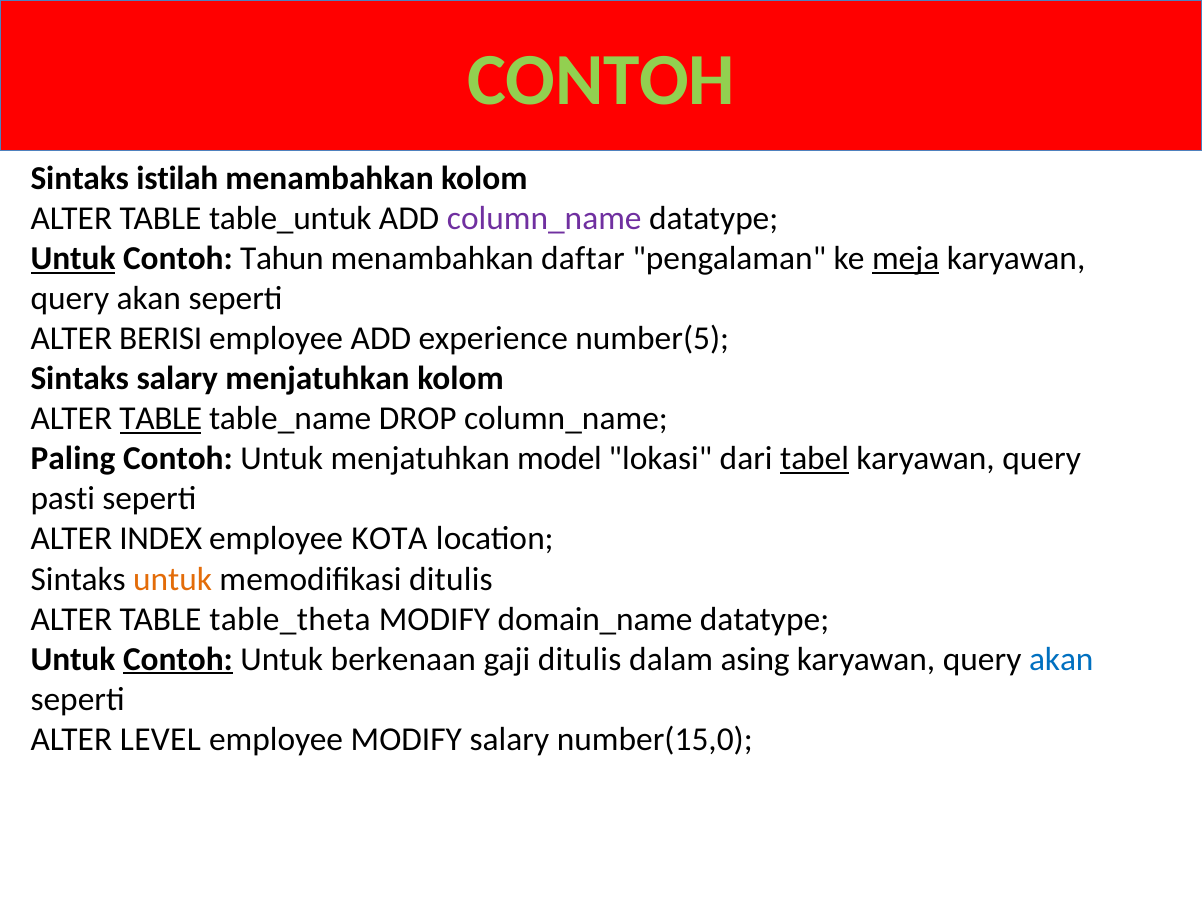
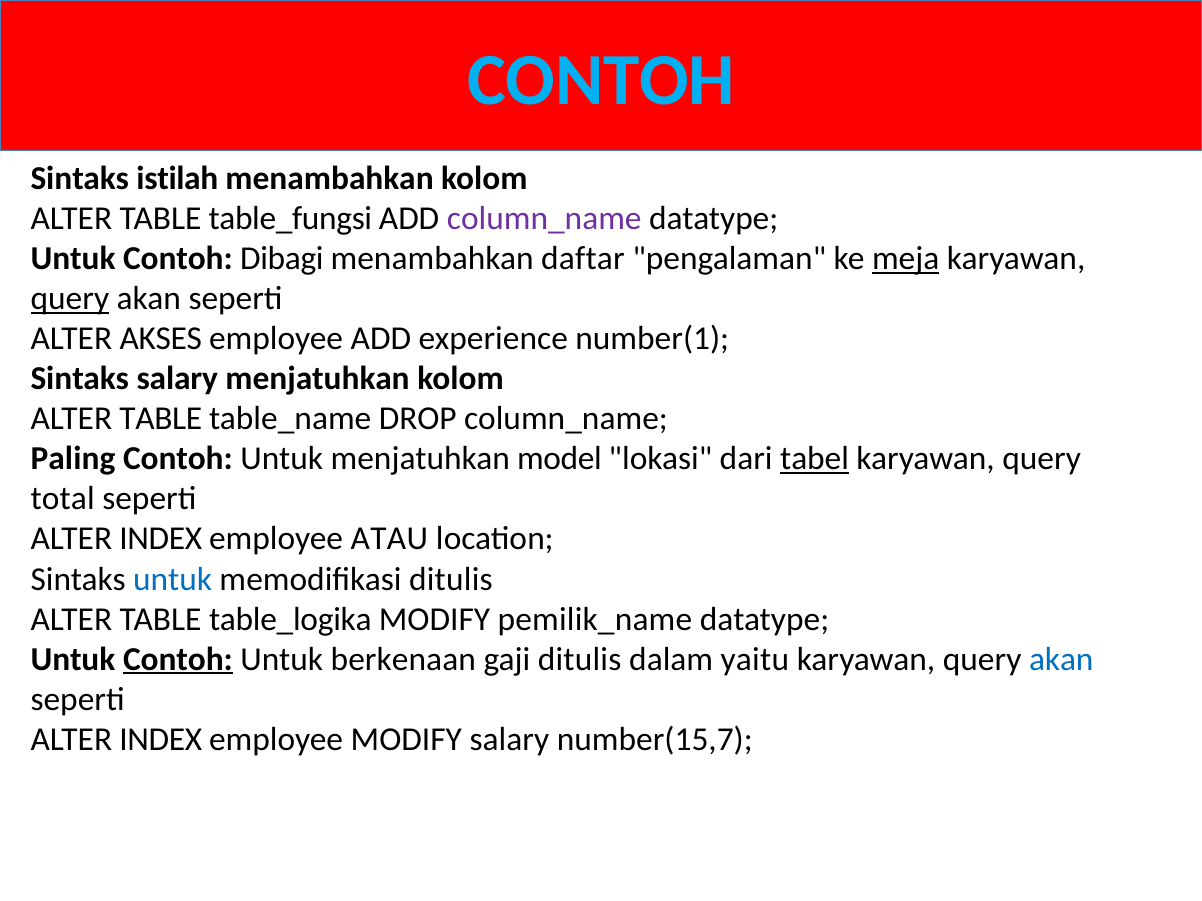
CONTOH colour: light green -> light blue (601, 80)
table_untuk: table_untuk -> table_fungsi (290, 219)
Untuk underline: present -> none (73, 259)
Tahun: Tahun -> Dibagi (282, 259)
query underline: none -> present (70, 299)
BERISI: BERISI -> AKSES (161, 339)
number(5: number(5 -> number(1 (652, 339)
TABLE underline: present -> none (161, 419)
pasti: pasti -> total (63, 499)
KOTA: KOTA -> ATAU (389, 539)
untuk colour: orange -> blue (173, 579)
table_theta: table_theta -> table_logika (290, 619)
domain_name: domain_name -> pemilik_name (595, 619)
asing: asing -> yaitu (755, 659)
LEVEL: LEVEL -> INDEX (161, 740)
number(15,0: number(15,0 -> number(15,7 (655, 740)
